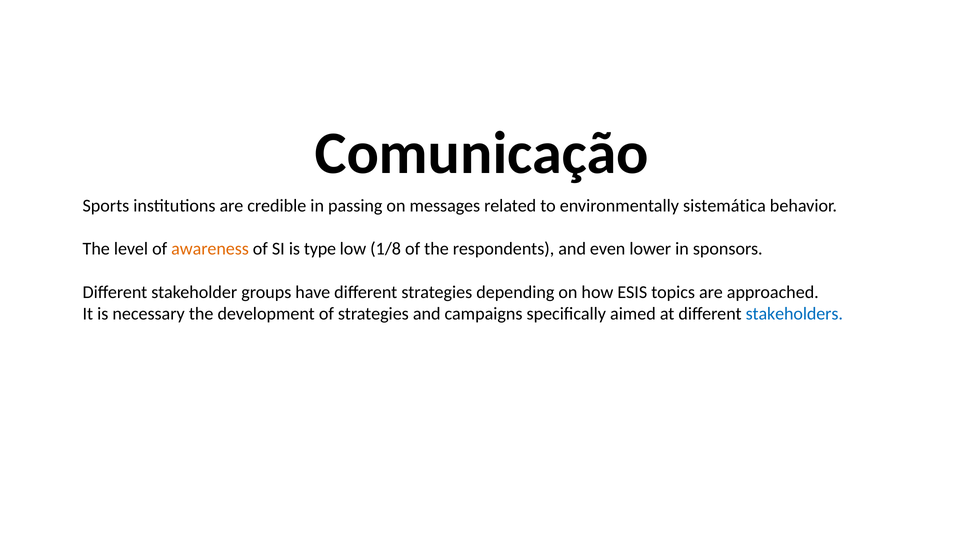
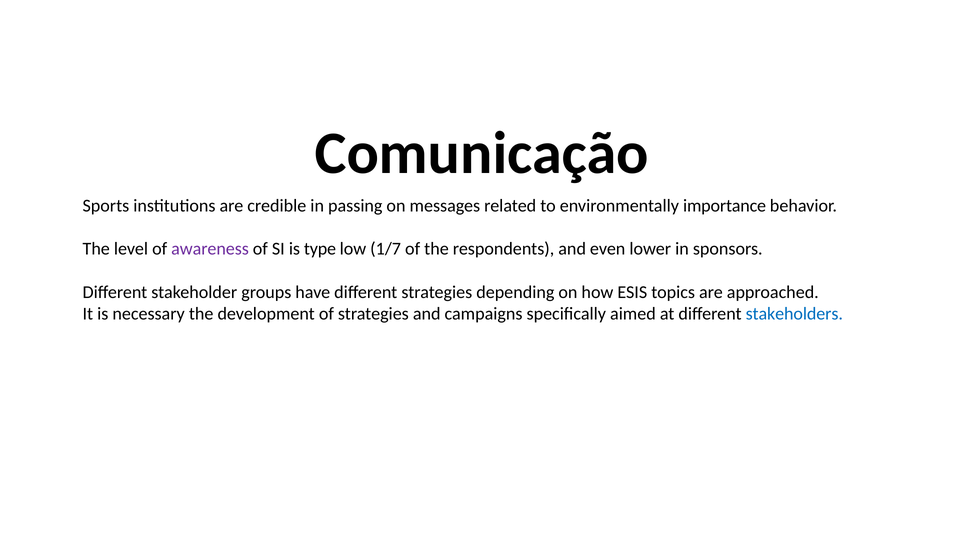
sistemática: sistemática -> importance (725, 206)
awareness colour: orange -> purple (210, 249)
1/8: 1/8 -> 1/7 (386, 249)
